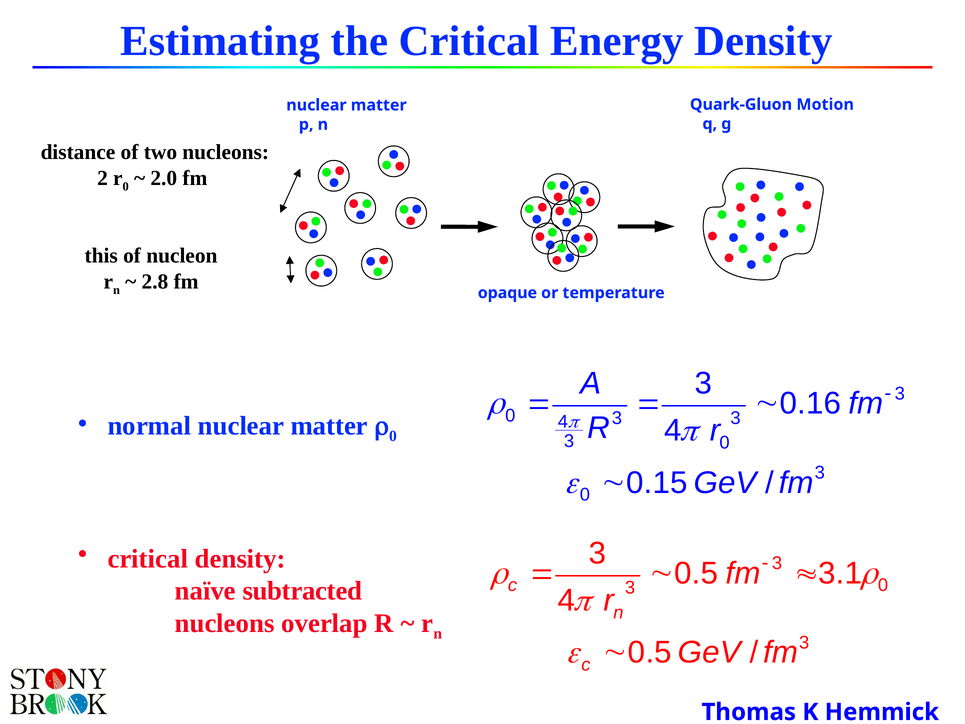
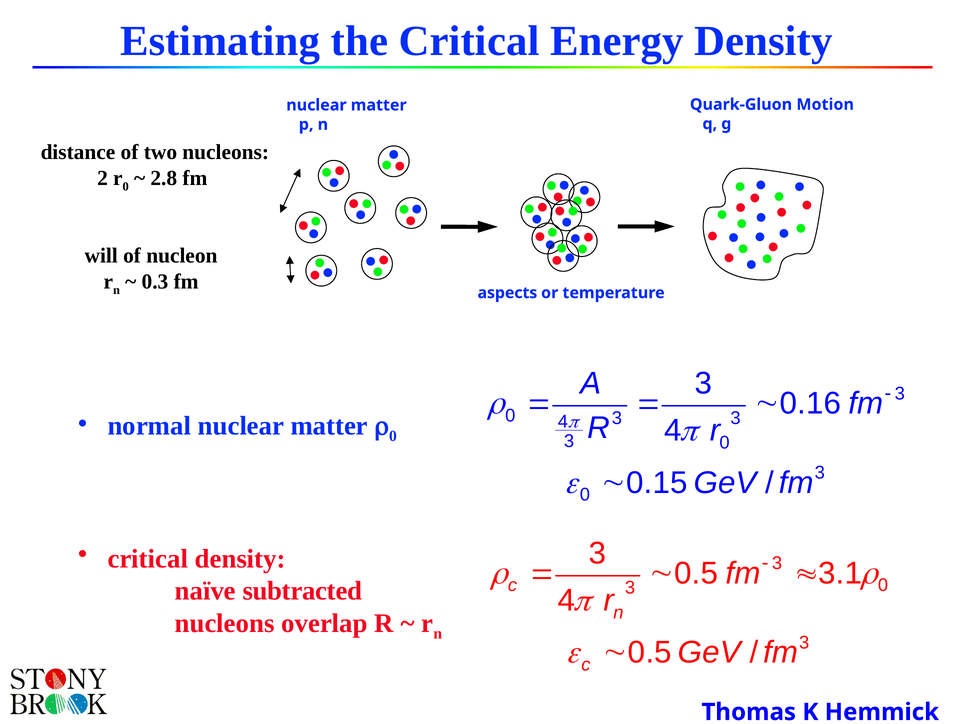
2.0: 2.0 -> 2.8 (164, 178)
this: this -> will (101, 256)
2.8: 2.8 -> 0.3 (155, 282)
opaque: opaque -> aspects (507, 293)
